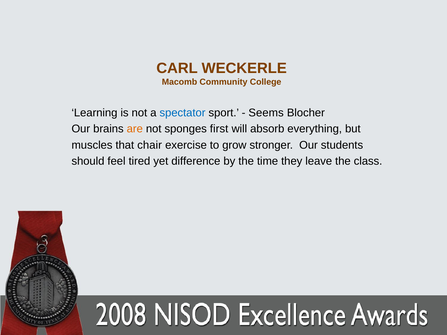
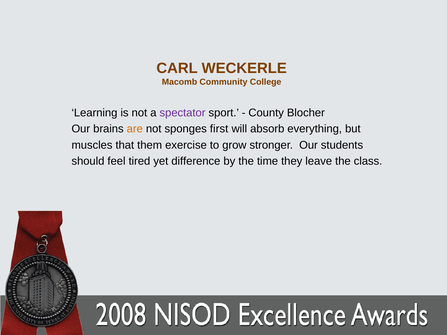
spectator colour: blue -> purple (183, 113)
Seems: Seems -> County (266, 113)
chair: chair -> them (150, 145)
